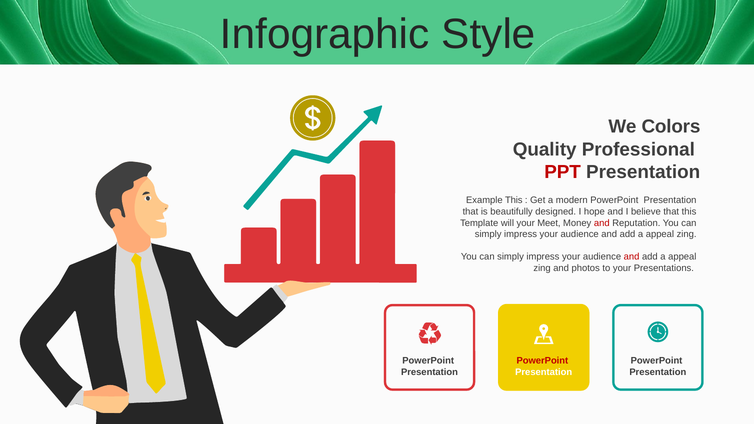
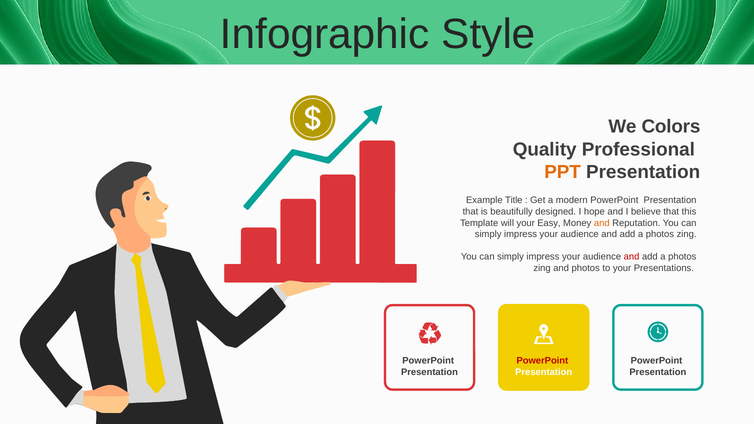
PPT colour: red -> orange (563, 172)
Example This: This -> Title (514, 200)
Meet: Meet -> Easy (549, 223)
and colour: red -> orange (602, 223)
appeal: appeal -> photos (660, 234)
appeal: appeal -> photos (682, 257)
